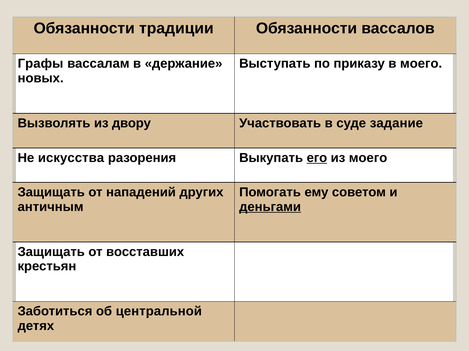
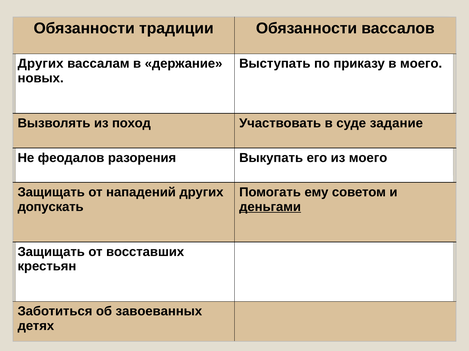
Графы: Графы -> Других (41, 64)
двору: двору -> поход (131, 123)
искусства: искусства -> феодалов (71, 158)
его underline: present -> none (317, 158)
античным: античным -> допускать (51, 207)
центральной: центральной -> завоеванных (159, 312)
